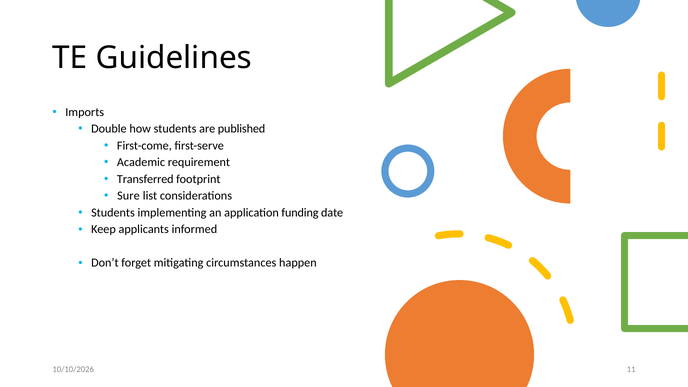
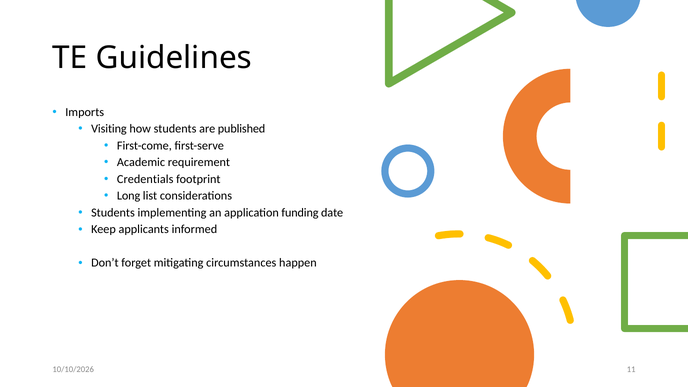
Double: Double -> Visiting (109, 129)
Transferred: Transferred -> Credentials (145, 179)
Sure: Sure -> Long (129, 196)
